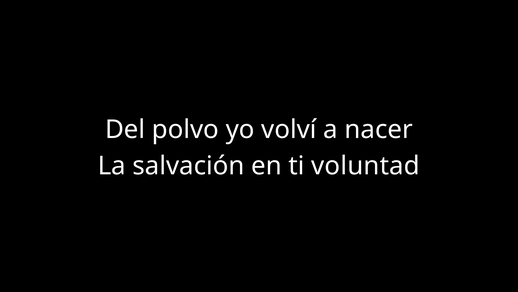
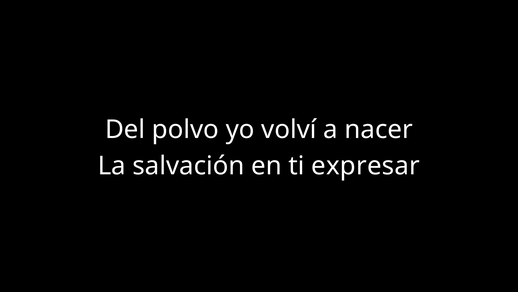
voluntad: voluntad -> expresar (366, 166)
